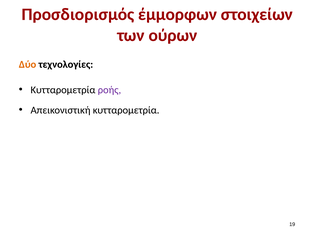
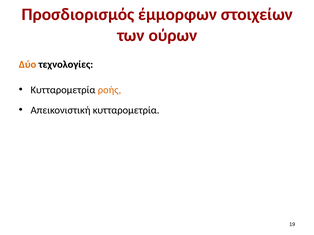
ροής colour: purple -> orange (109, 90)
